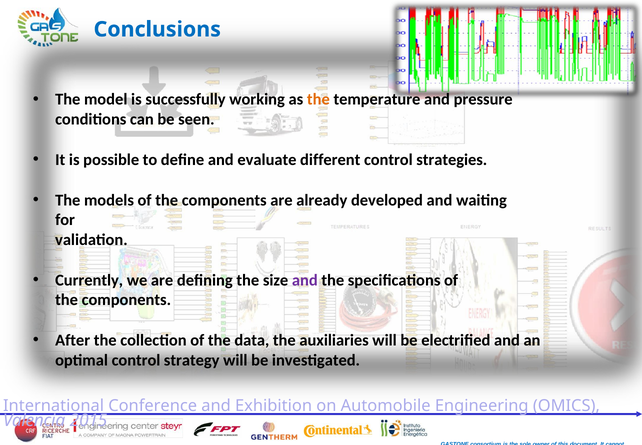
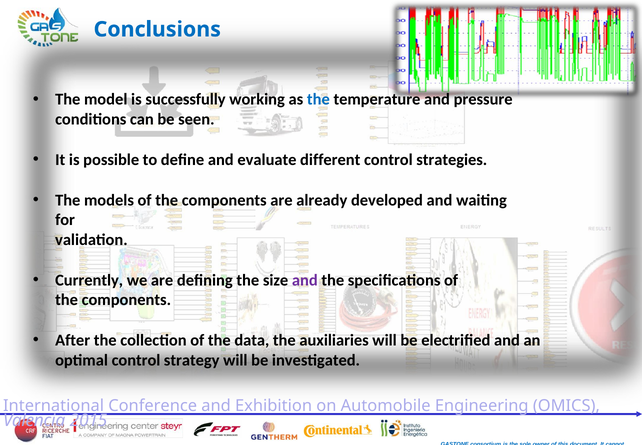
the colour: orange -> blue (318, 99)
